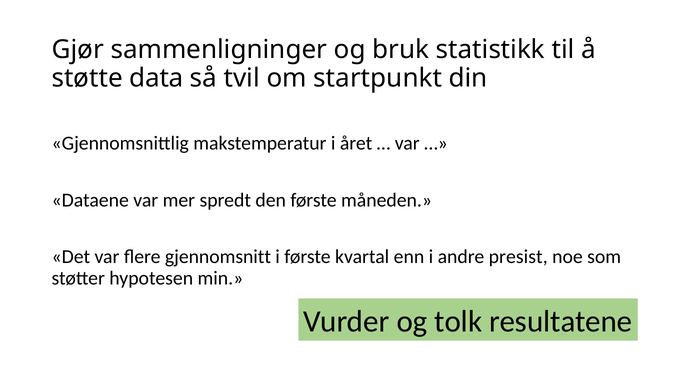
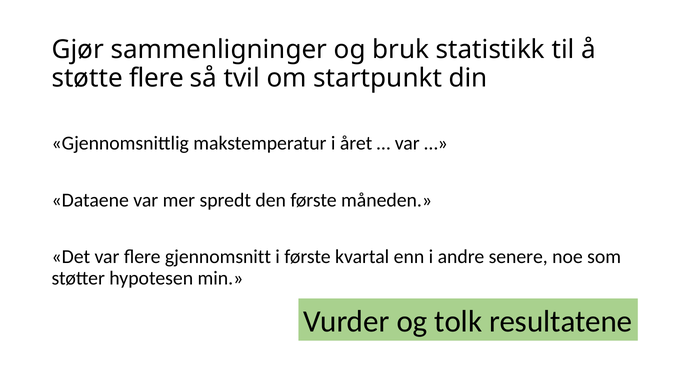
støtte data: data -> flere (156, 78)
presist: presist -> senere (518, 257)
